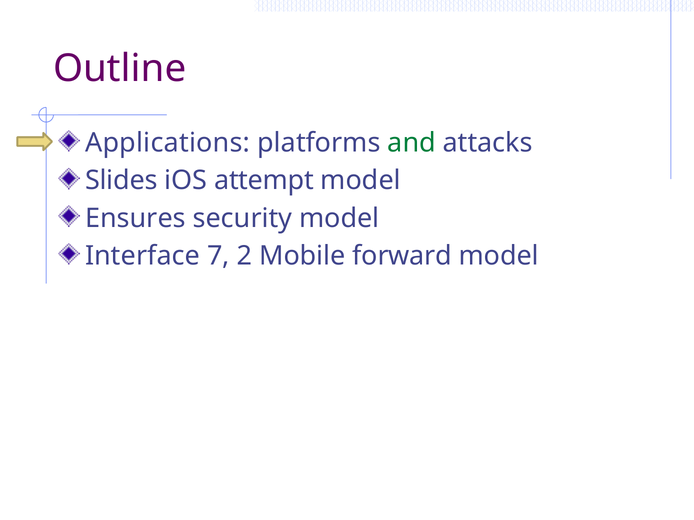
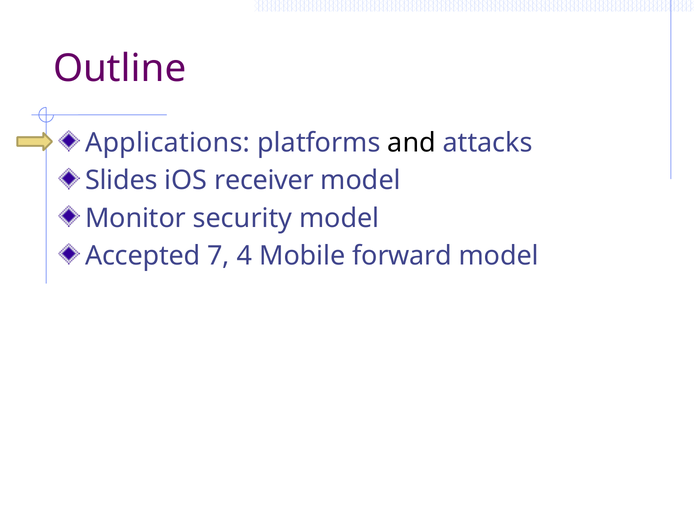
and colour: green -> black (412, 143)
attempt: attempt -> receiver (264, 181)
Ensures: Ensures -> Monitor (136, 218)
Interface: Interface -> Accepted (143, 256)
7 2: 2 -> 4 (244, 256)
